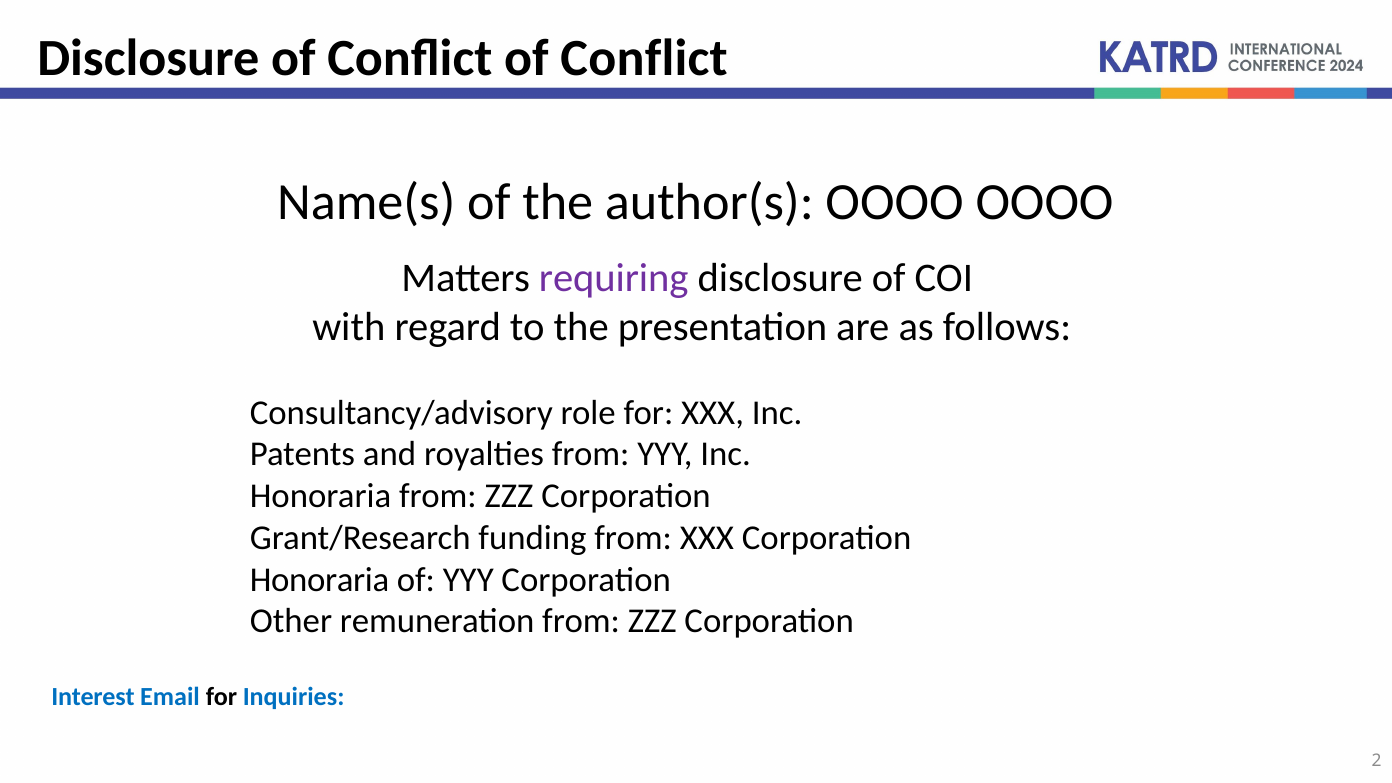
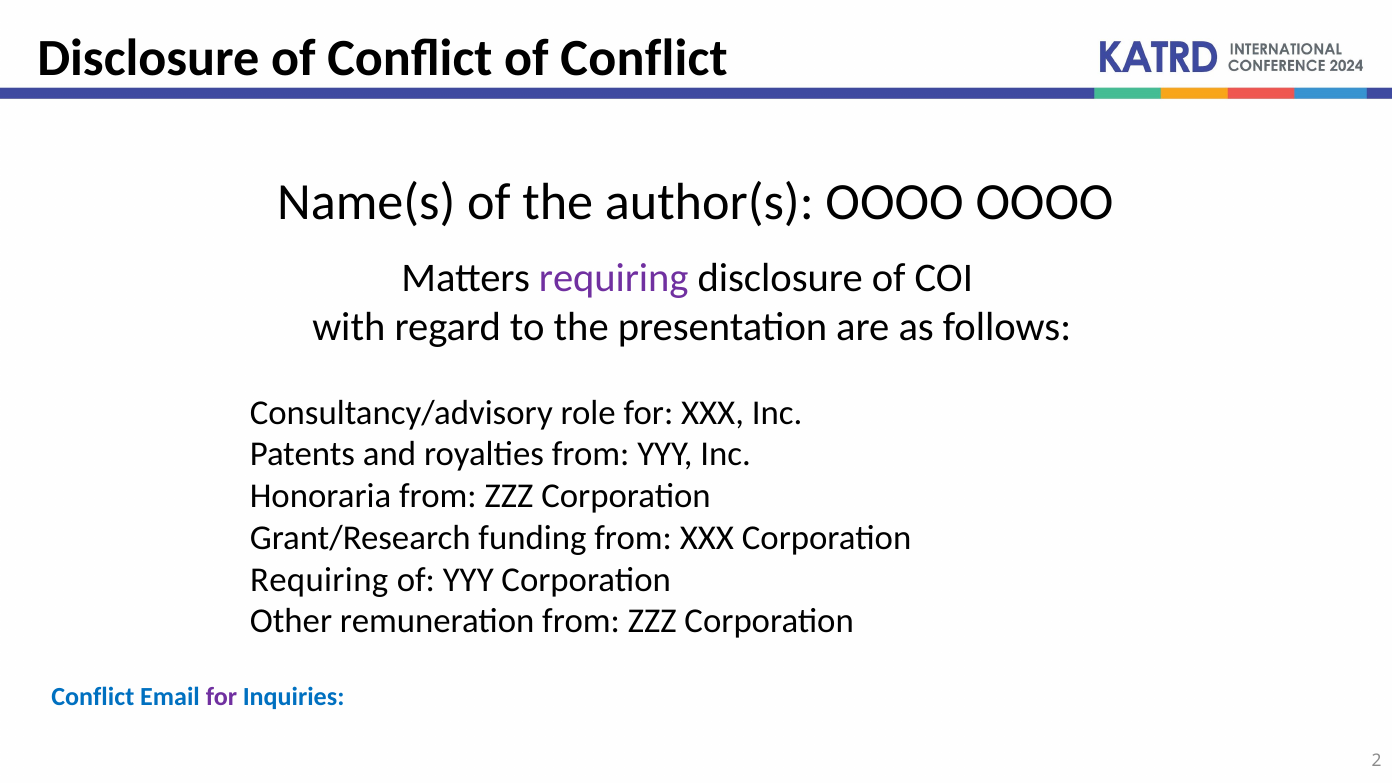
Honoraria: Honoraria -> Requiring (319, 580)
Interest: Interest -> Conflict (93, 697)
for colour: black -> purple (221, 697)
